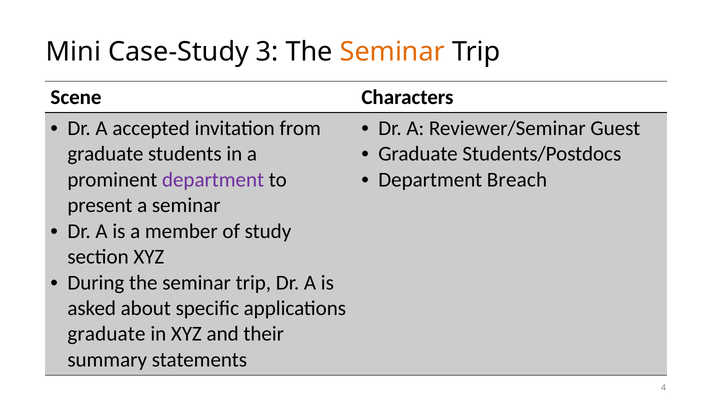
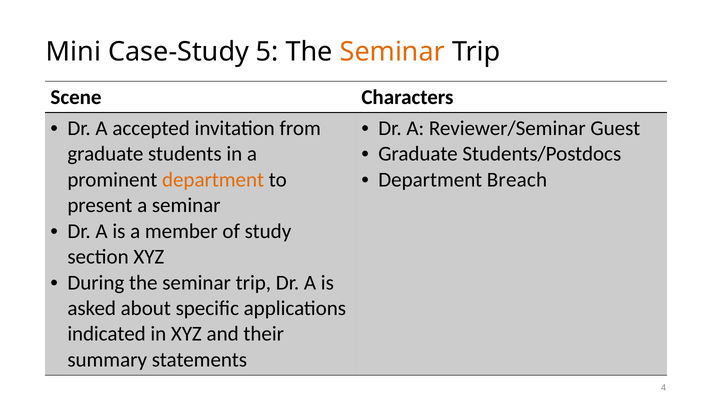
3: 3 -> 5 (267, 52)
department colour: purple -> orange (213, 179)
graduate: graduate -> indicated (107, 334)
